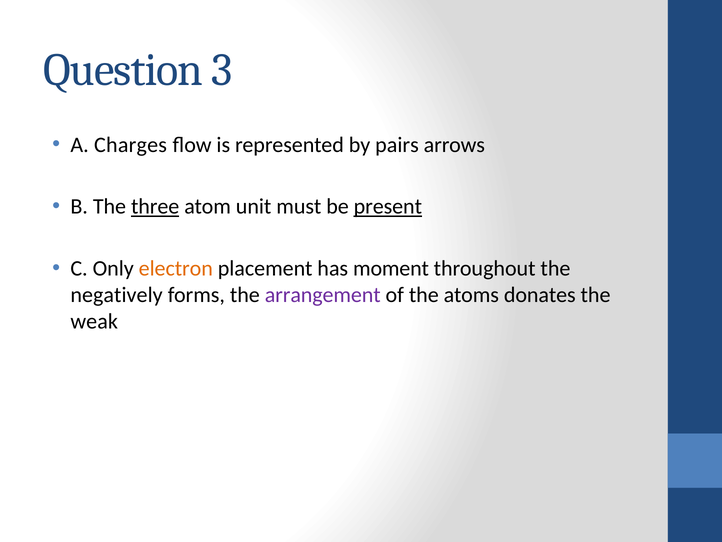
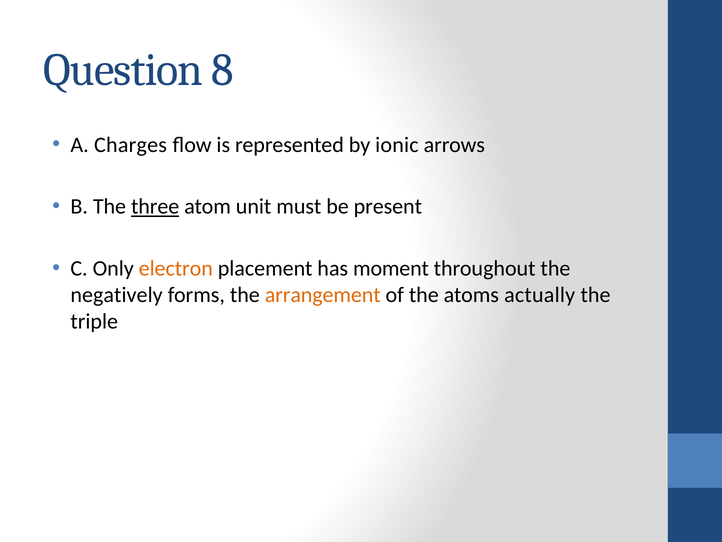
3: 3 -> 8 (222, 70)
pairs: pairs -> ionic (397, 145)
present underline: present -> none (388, 206)
arrangement colour: purple -> orange (323, 295)
donates: donates -> actually (540, 295)
weak: weak -> triple (94, 321)
